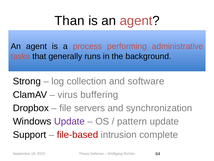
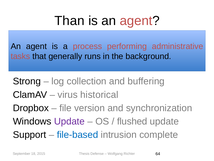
software: software -> buffering (146, 81)
buffering: buffering -> historical (99, 94)
servers: servers -> version (90, 108)
pattern: pattern -> flushed (132, 121)
file-based colour: red -> blue (78, 134)
